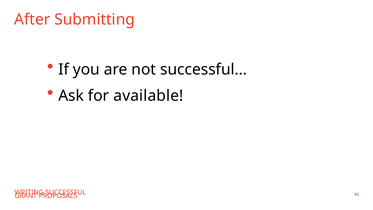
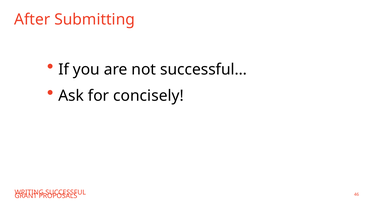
available: available -> concisely (148, 96)
